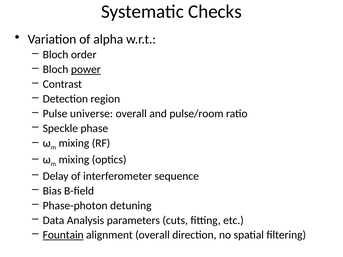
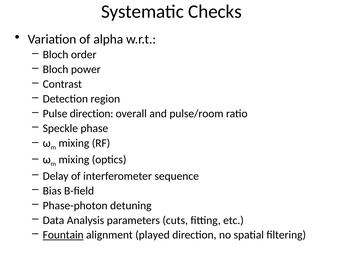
power underline: present -> none (86, 70)
Pulse universe: universe -> direction (92, 114)
alignment overall: overall -> played (152, 235)
